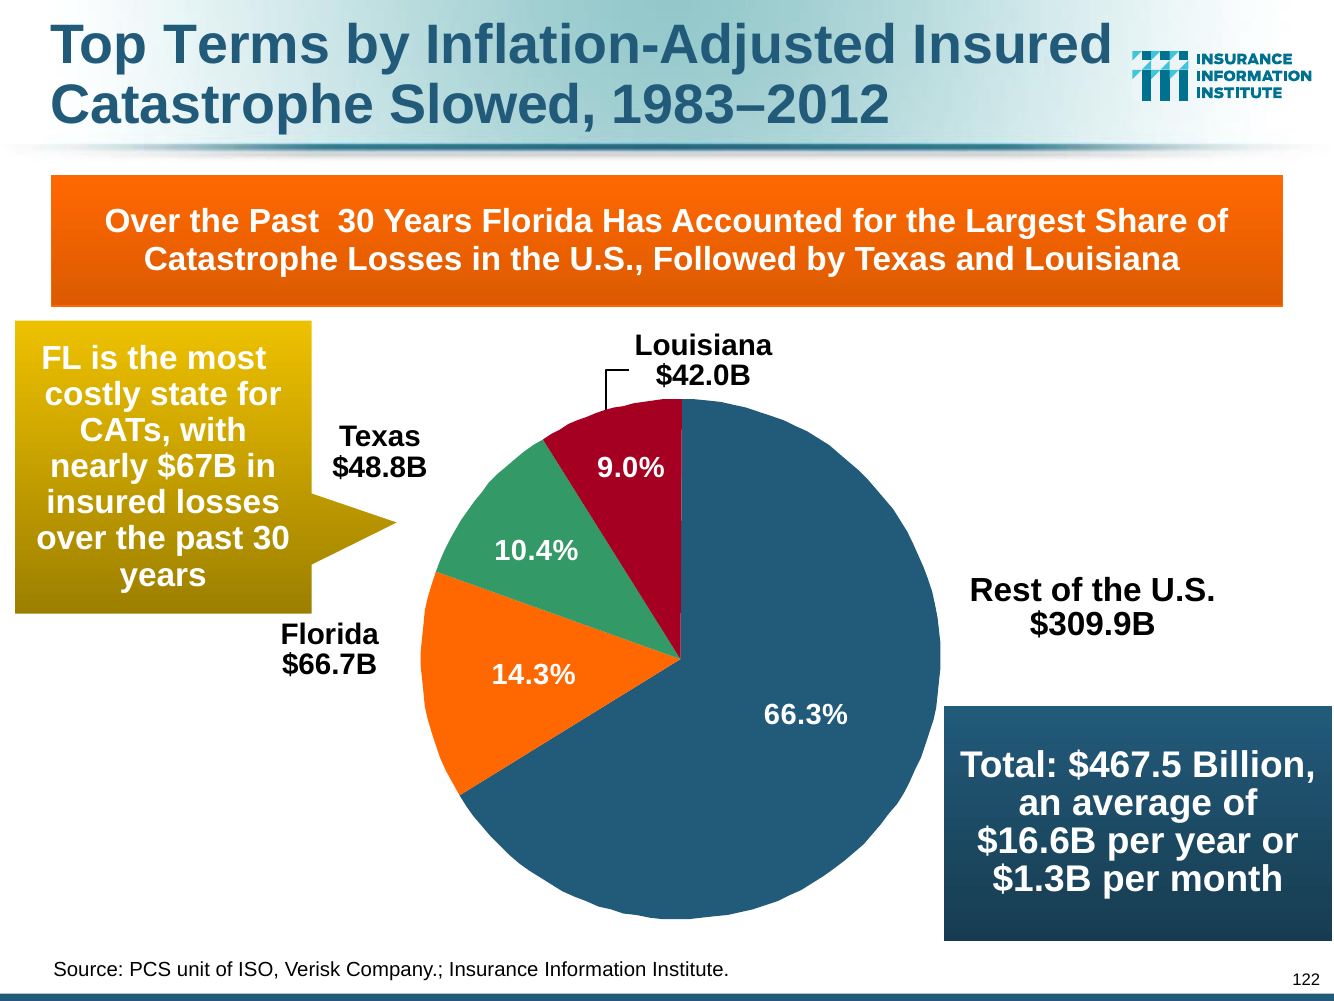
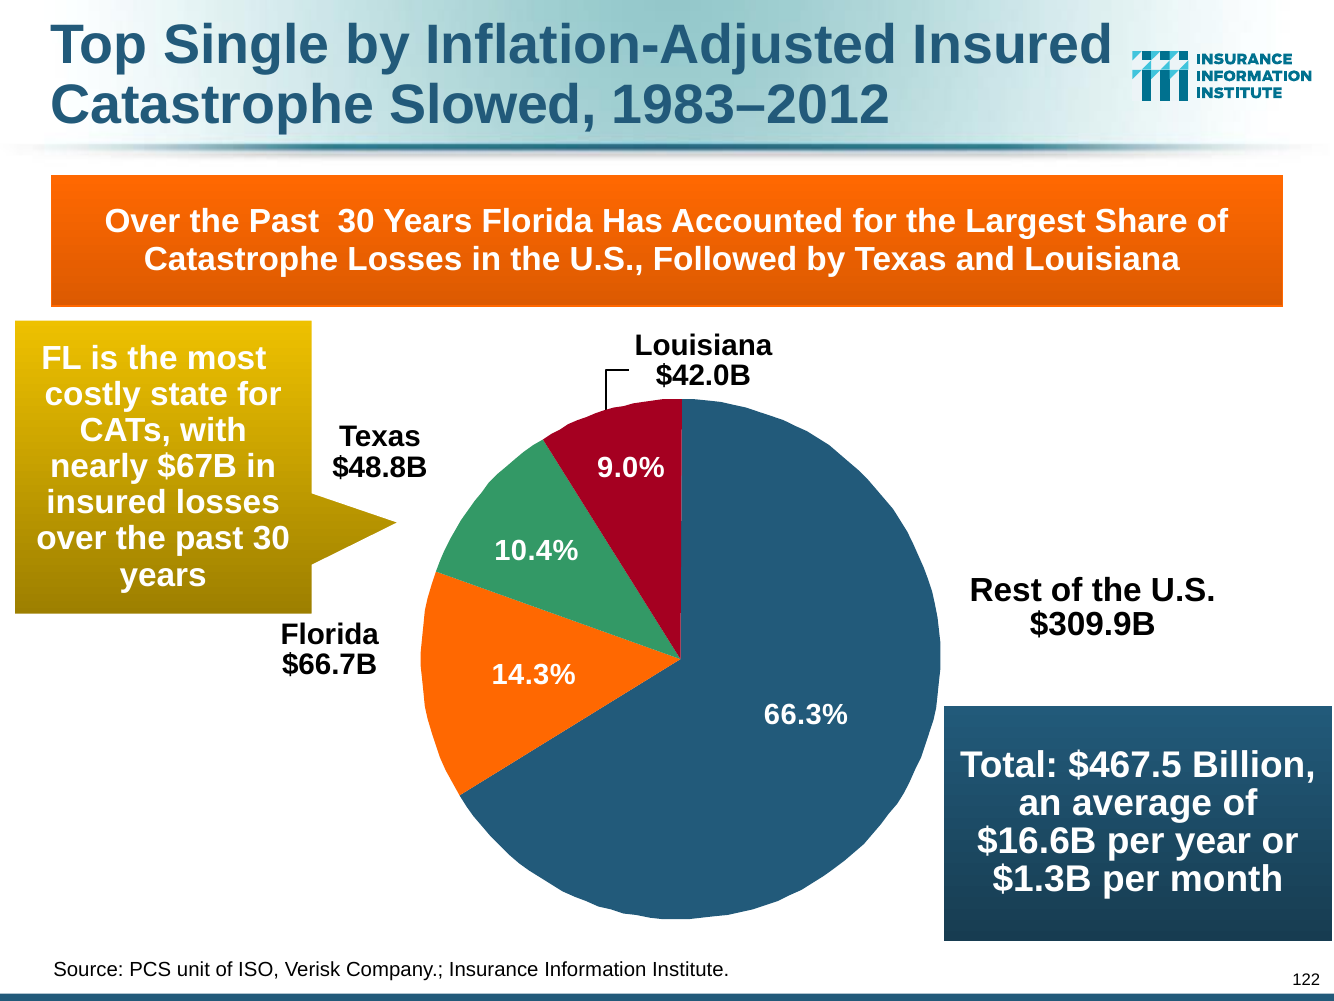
Terms: Terms -> Single (247, 46)
